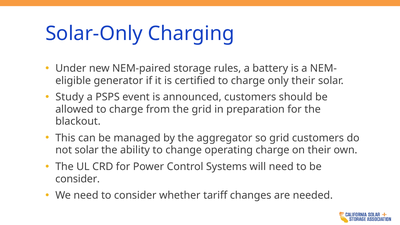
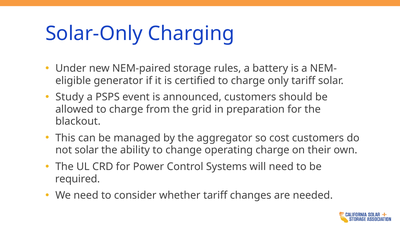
only their: their -> tariff (303, 81)
so grid: grid -> cost (279, 138)
consider: consider -> required (78, 179)
